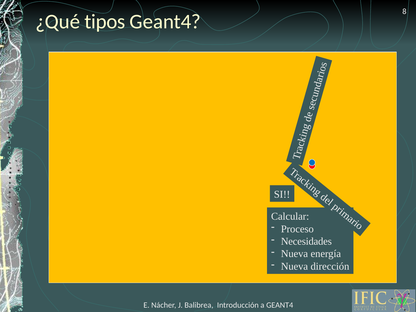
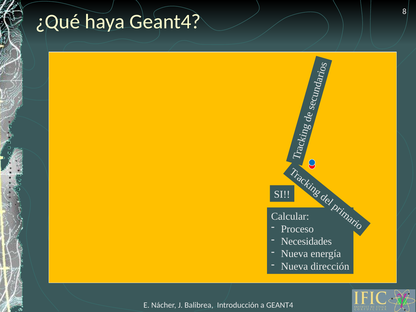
tipos: tipos -> haya (105, 22)
